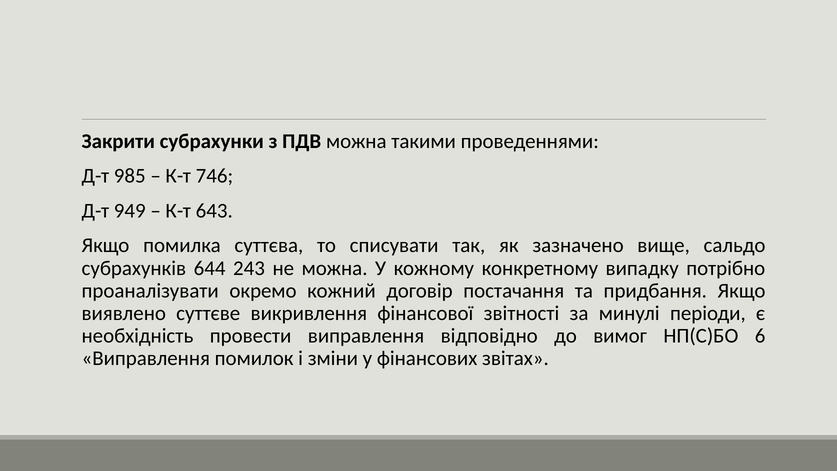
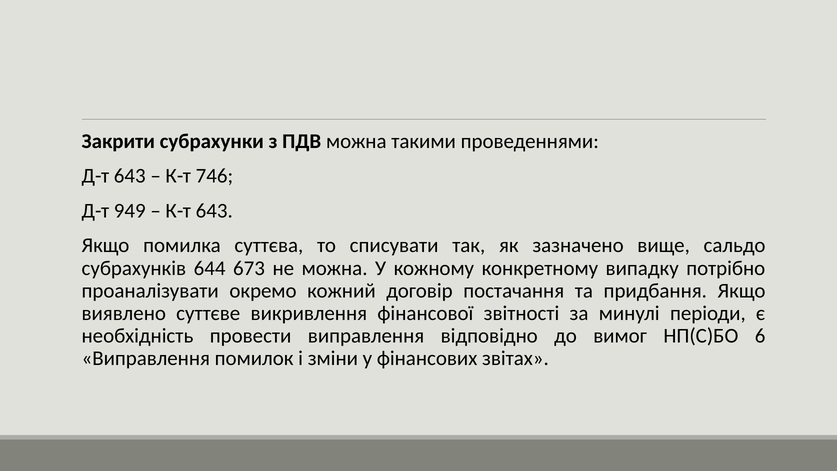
Д-т 985: 985 -> 643 (130, 176)
243: 243 -> 673 (249, 268)
